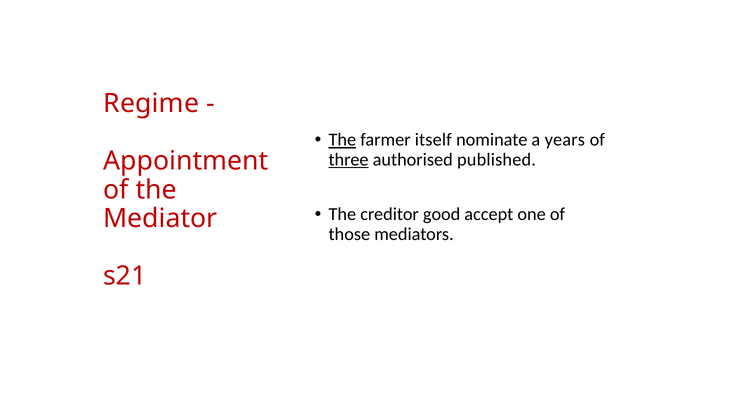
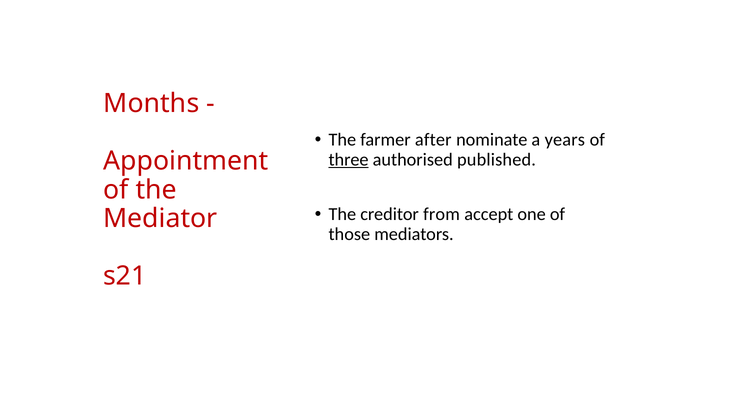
Regime: Regime -> Months (151, 104)
The underline: present -> none (342, 140)
itself: itself -> after (433, 140)
good: good -> from (442, 214)
